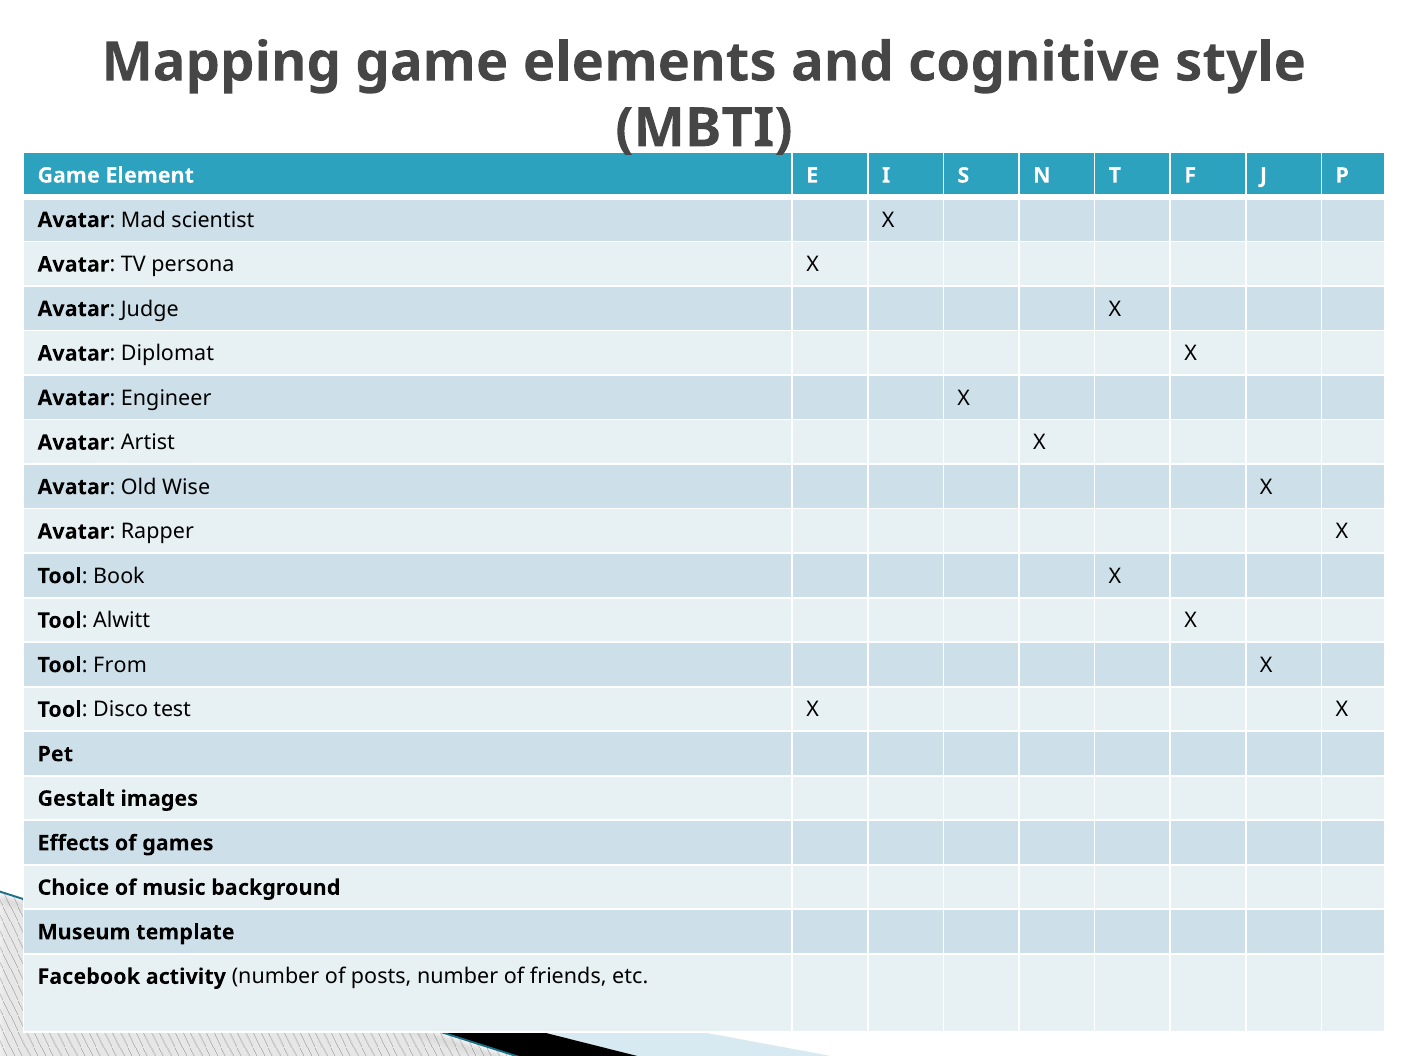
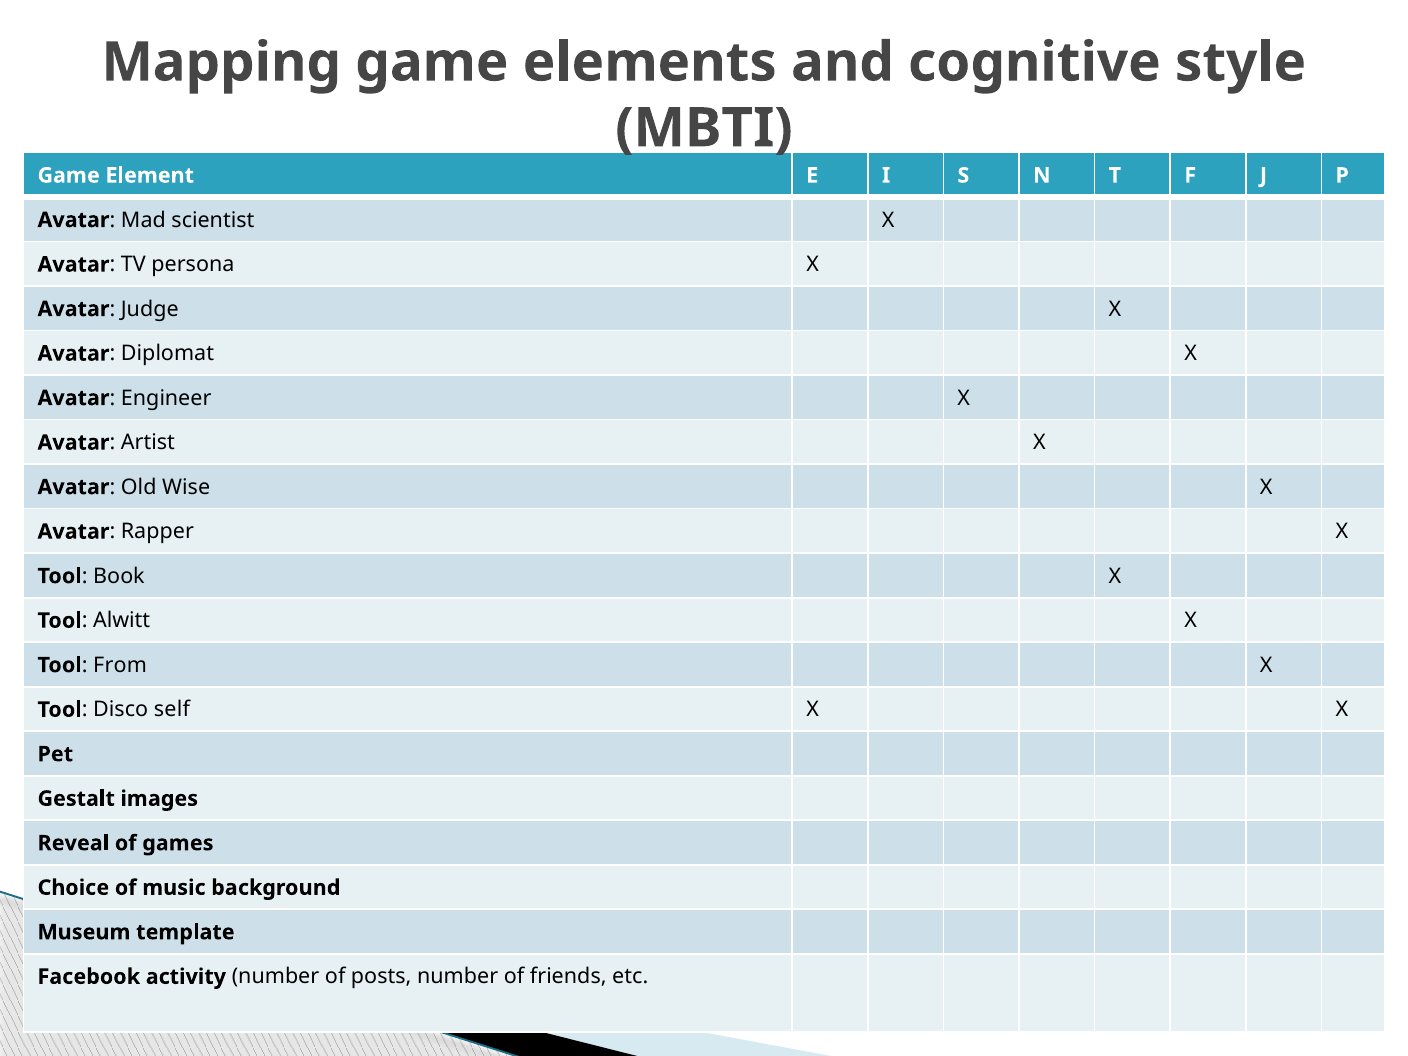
test: test -> self (172, 710)
Effects: Effects -> Reveal (73, 843)
